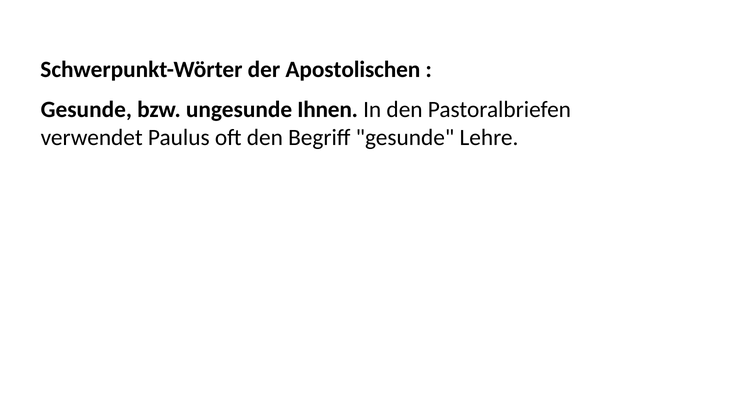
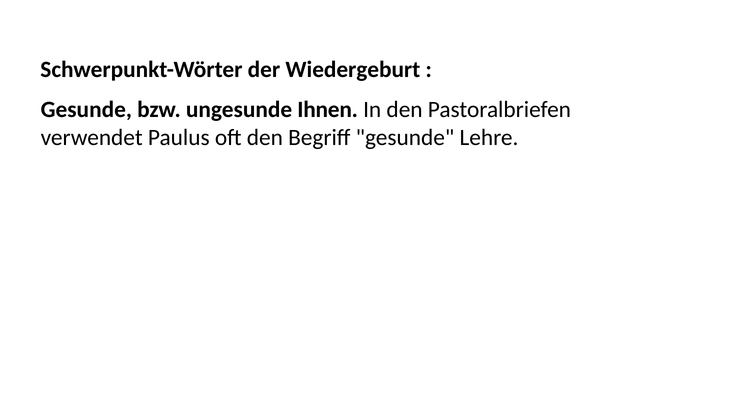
Apostolischen: Apostolischen -> Wiedergeburt (353, 70)
